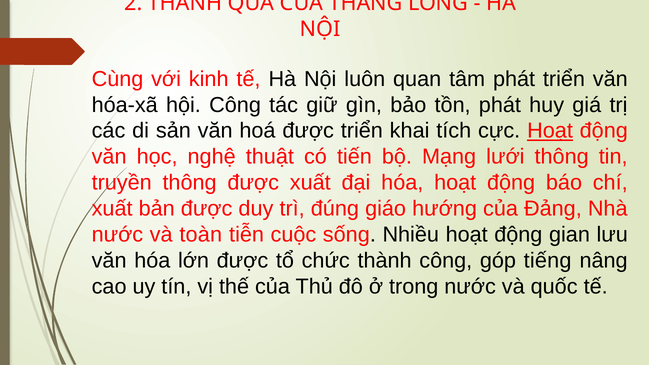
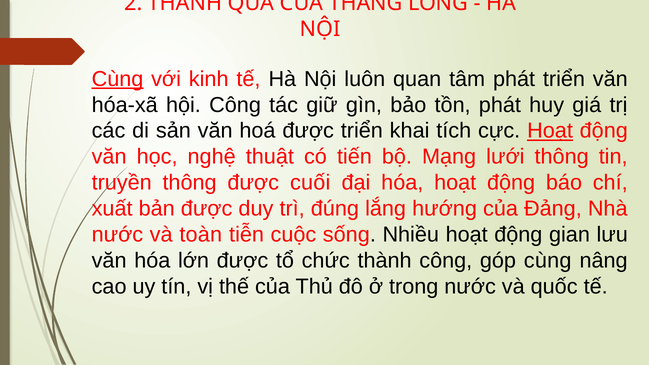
Cùng underline: none -> present (117, 79)
được xuất: xuất -> cuối (310, 183)
giáo: giáo -> lắng (386, 209)
góp tiếng: tiếng -> cùng (548, 261)
